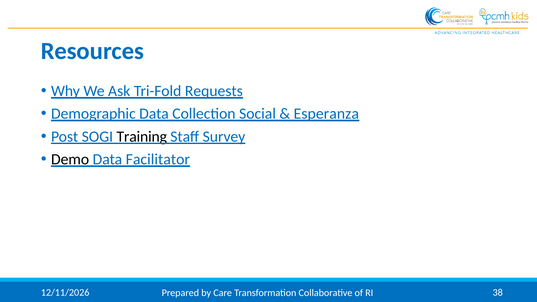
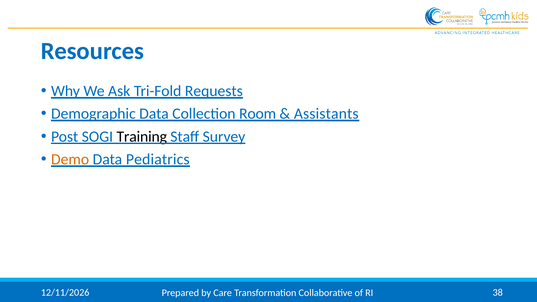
Social: Social -> Room (258, 114)
Esperanza: Esperanza -> Assistants (326, 114)
Demo colour: black -> orange (70, 159)
Facilitator: Facilitator -> Pediatrics (158, 159)
